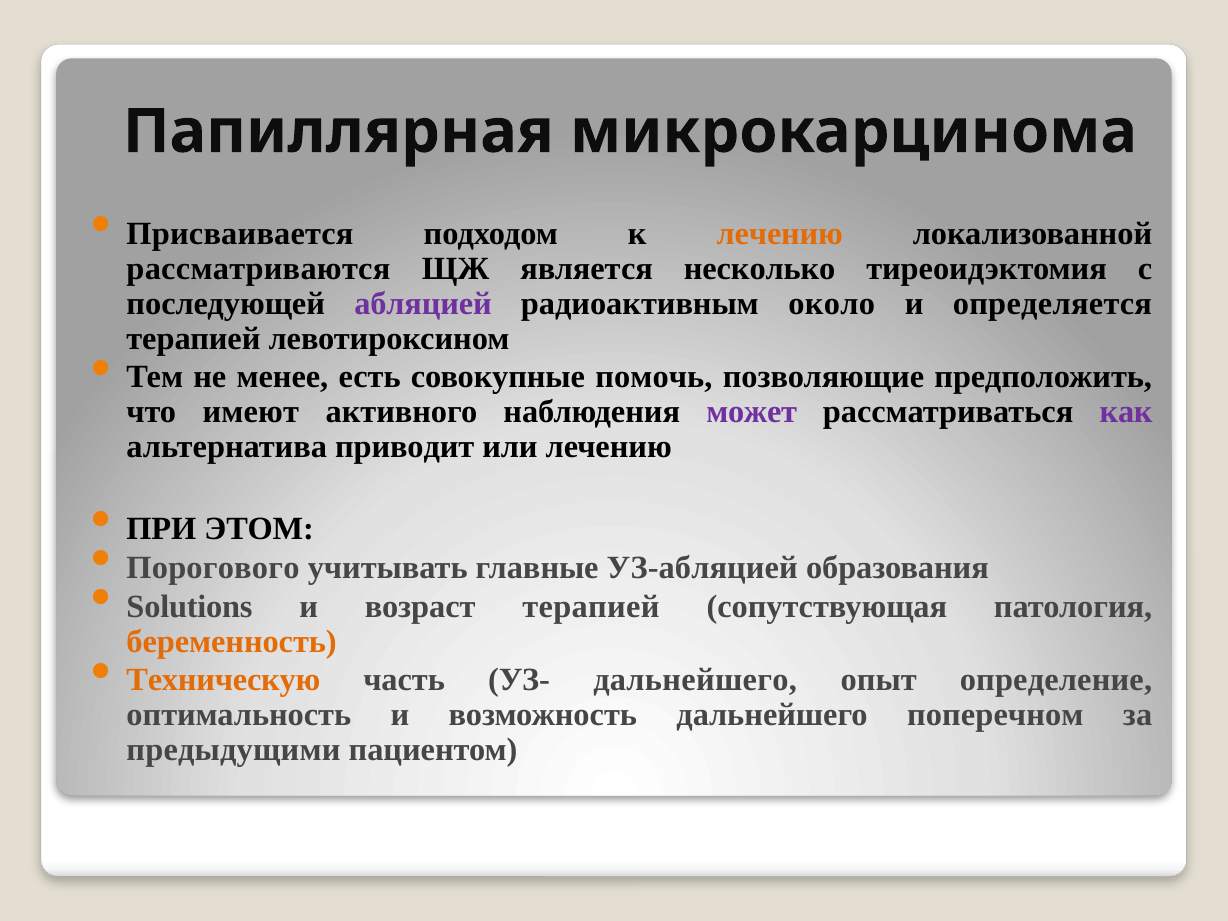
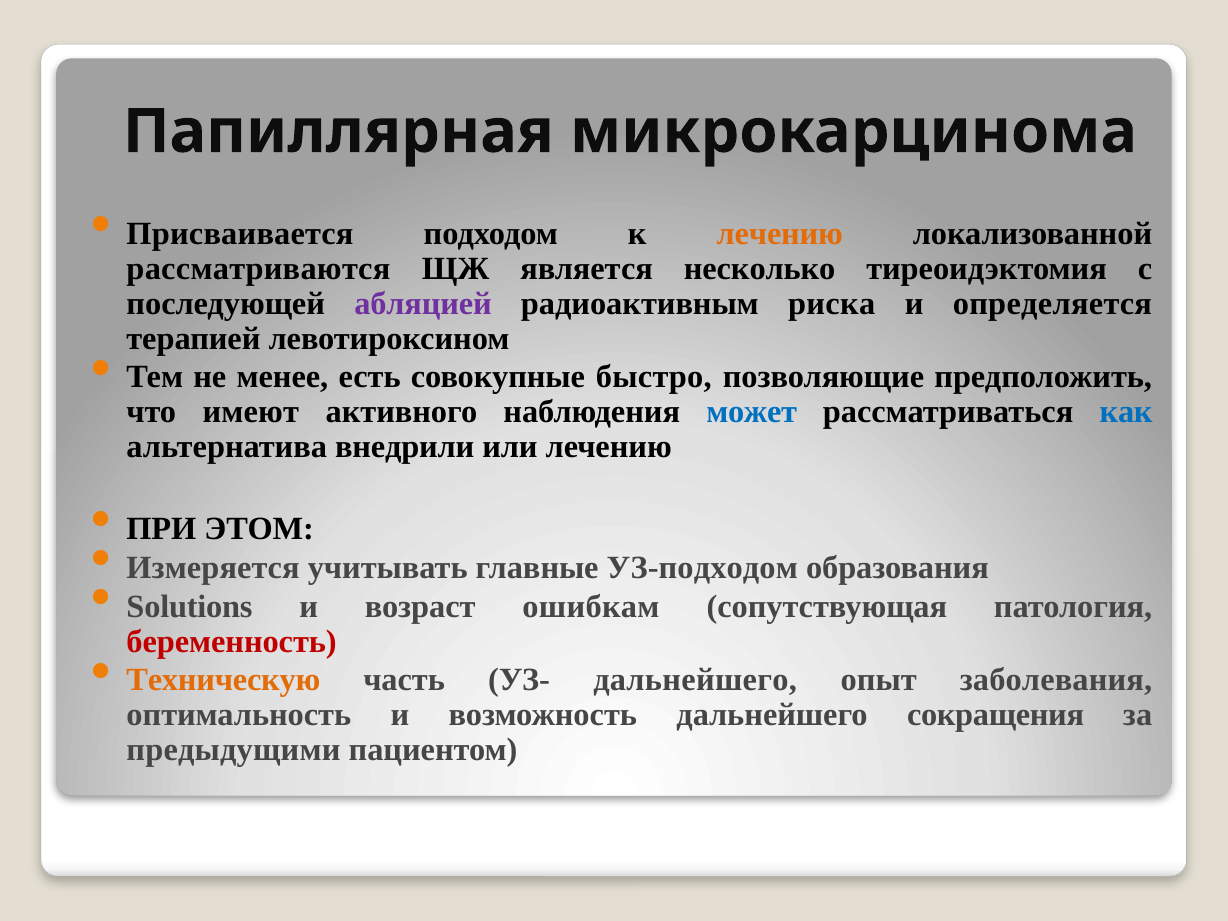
около: около -> риска (832, 303)
помочь: помочь -> быстро (654, 377)
может colour: purple -> blue (752, 412)
как colour: purple -> blue (1126, 412)
приводит: приводит -> внедрили (405, 447)
Порогового: Порогового -> Измеряется (213, 568)
УЗ-абляцией: УЗ-абляцией -> УЗ-подходом (702, 568)
возраст терапией: терапией -> ошибкам (591, 606)
беременность colour: orange -> red (232, 641)
определение: определение -> заболевания (1056, 680)
поперечном: поперечном -> сокращения (996, 715)
